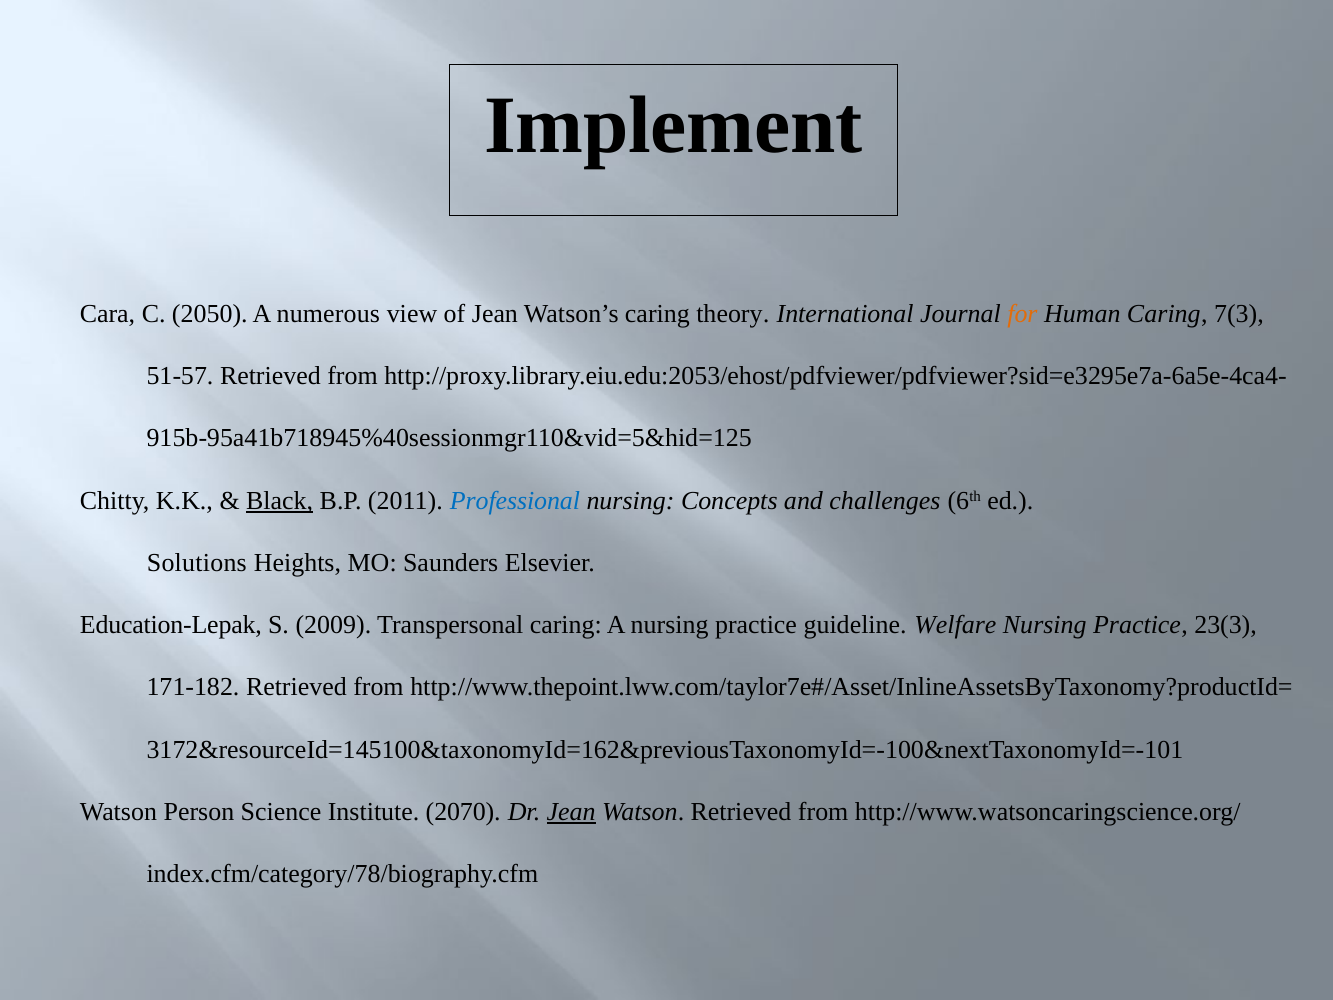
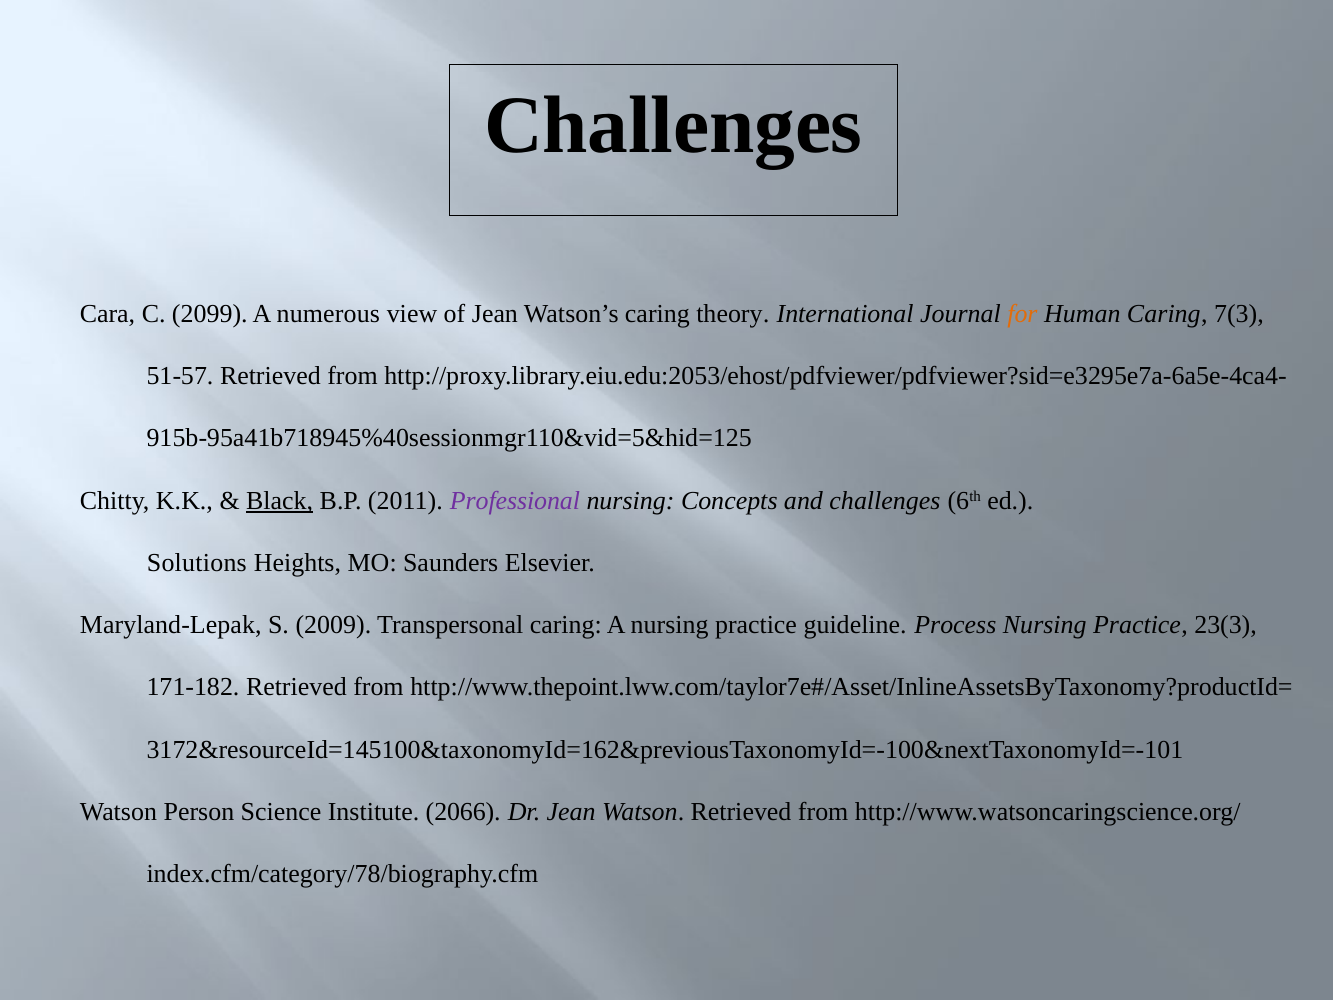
Implement: Implement -> Challenges (673, 126)
2050: 2050 -> 2099 (210, 314)
Professional colour: blue -> purple (515, 501)
Education-Lepak: Education-Lepak -> Maryland-Lepak (171, 625)
Welfare: Welfare -> Process (955, 625)
2070: 2070 -> 2066 (463, 812)
Jean underline: present -> none (571, 812)
